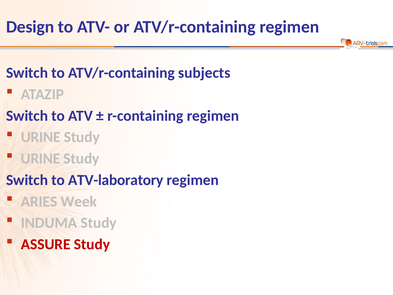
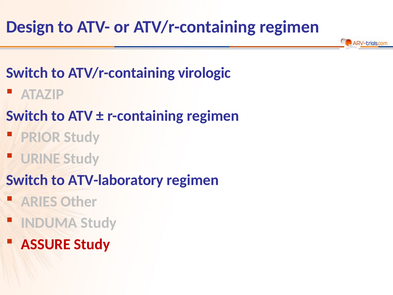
subjects: subjects -> virologic (204, 73)
URINE: URINE -> PRIOR (41, 137)
Week: Week -> Other (79, 201)
